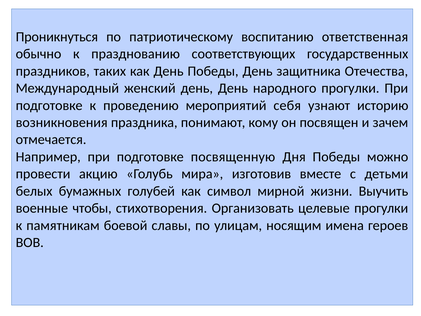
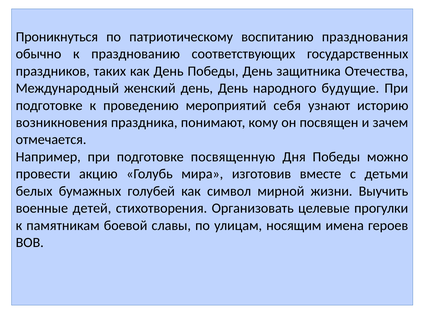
ответственная: ответственная -> празднования (365, 37)
народного прогулки: прогулки -> будущие (350, 88)
чтобы: чтобы -> детей (92, 208)
